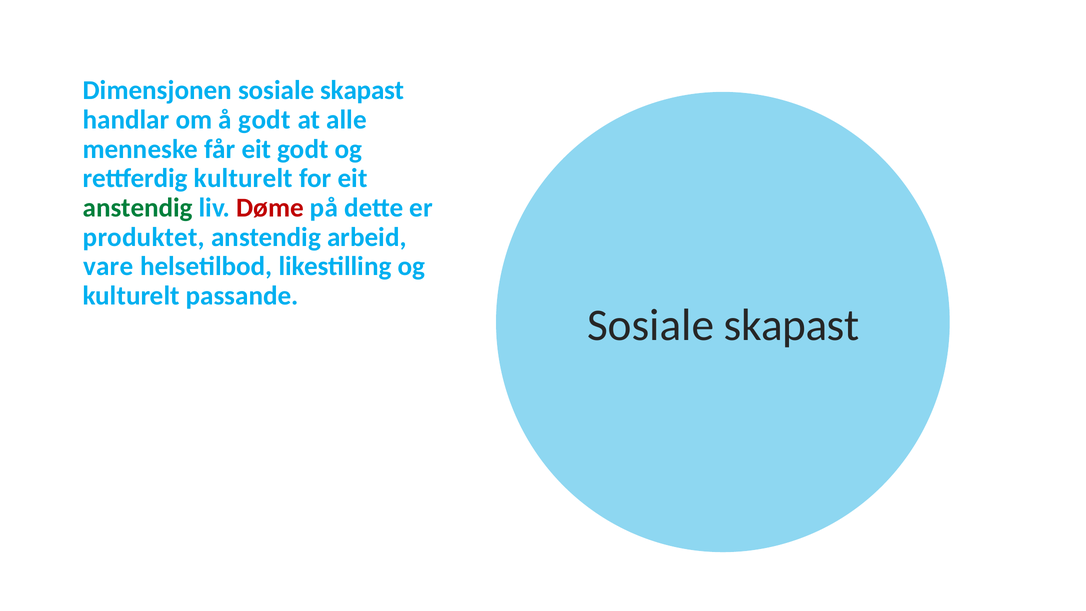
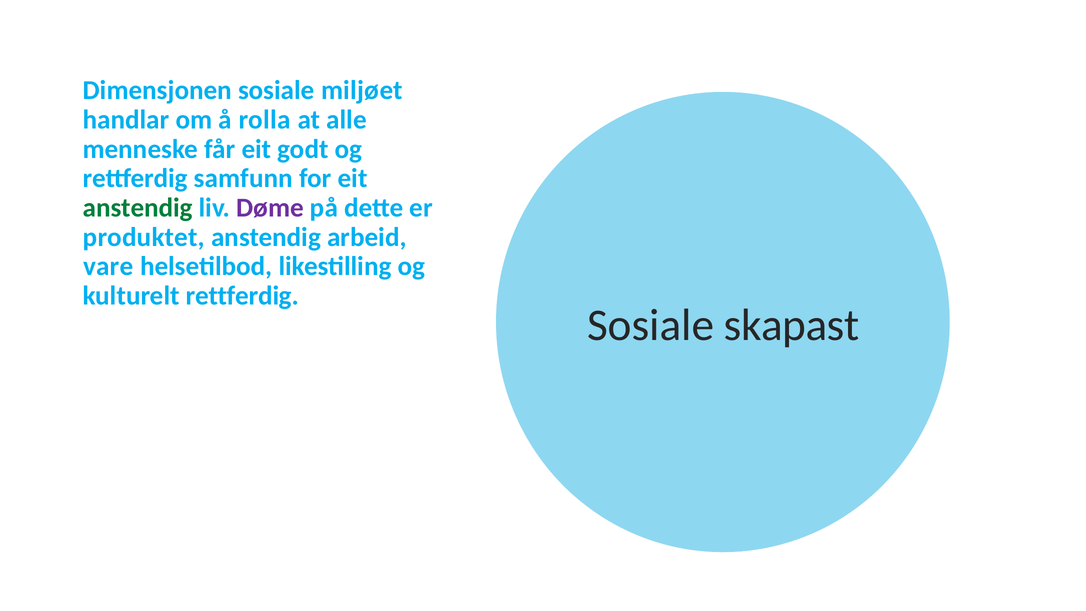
Dimensjonen sosiale skapast: skapast -> miljøet (362, 90)
å godt: godt -> rolla (265, 120)
rettferdig kulturelt: kulturelt -> samfunn (243, 178)
Døme colour: red -> purple (270, 208)
kulturelt passande: passande -> rettferdig (242, 296)
